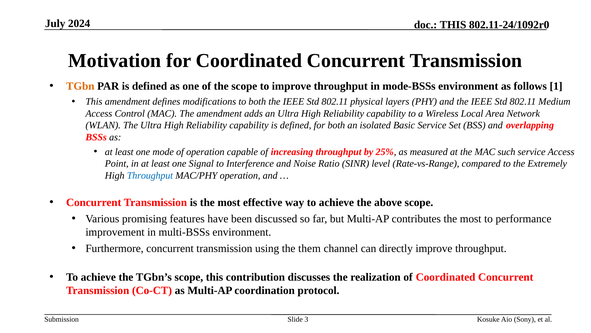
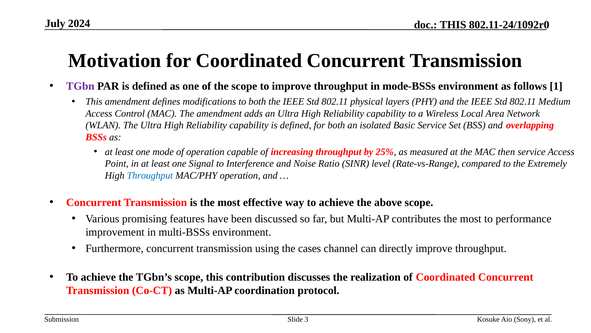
TGbn colour: orange -> purple (80, 86)
such: such -> then (506, 152)
them: them -> cases (310, 248)
